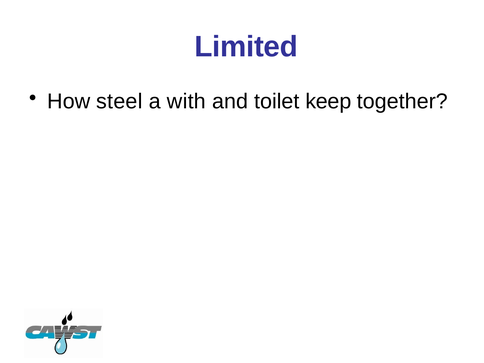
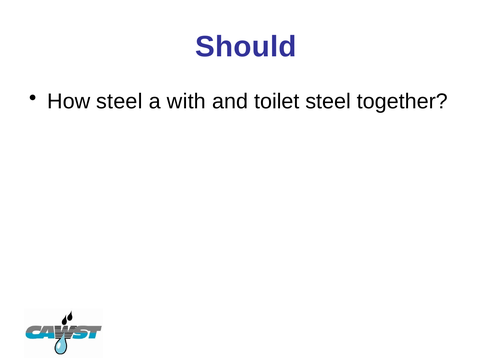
Limited: Limited -> Should (246, 47)
toilet keep: keep -> steel (328, 102)
